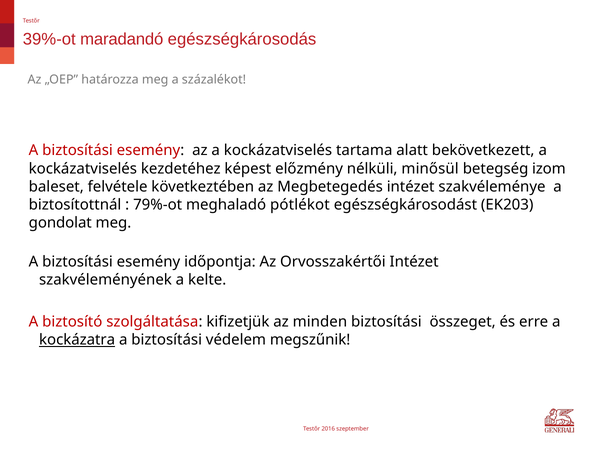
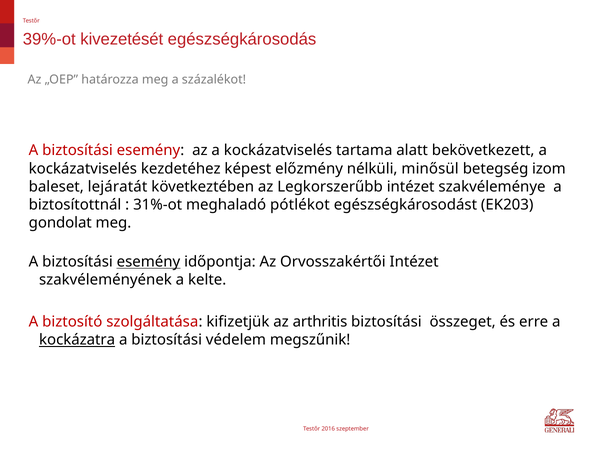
maradandó: maradandó -> kivezetését (122, 39)
felvétele: felvétele -> lejáratát (118, 187)
Megbetegedés: Megbetegedés -> Legkorszerűbb (330, 187)
79%-ot: 79%-ot -> 31%-ot (158, 205)
esemény underline: none -> present (148, 262)
minden: minden -> arthritis (320, 322)
